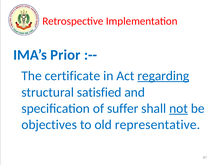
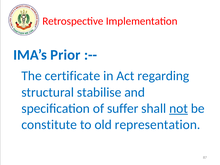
regarding underline: present -> none (163, 76)
satisfied: satisfied -> stabilise (99, 92)
objectives: objectives -> constitute (49, 125)
representative: representative -> representation (158, 125)
